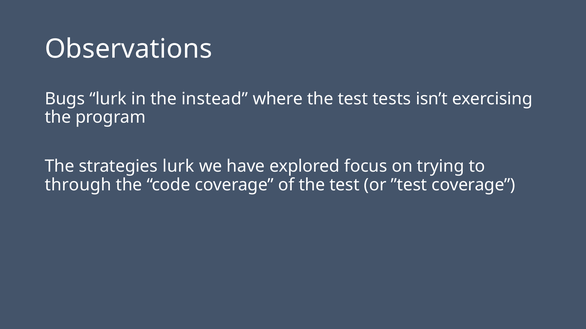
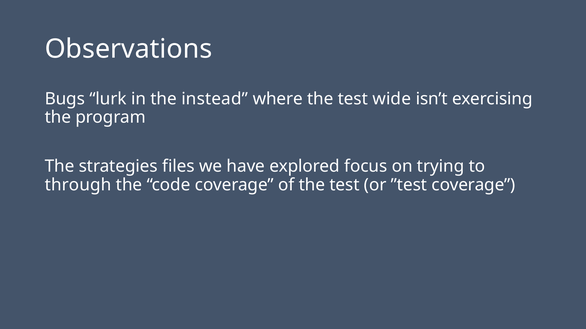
tests: tests -> wide (392, 99)
strategies lurk: lurk -> files (178, 167)
